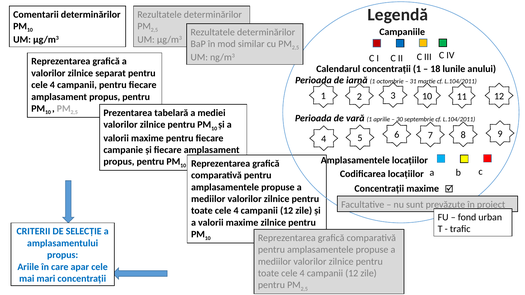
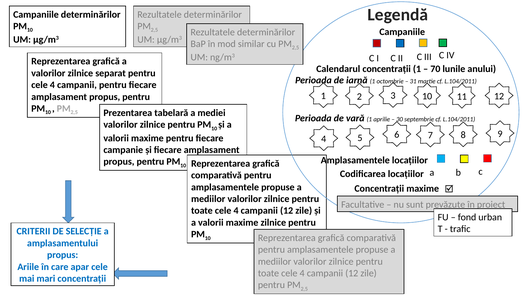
Comentarii: Comentarii -> Campaniile (36, 14)
18: 18 -> 70 (435, 69)
